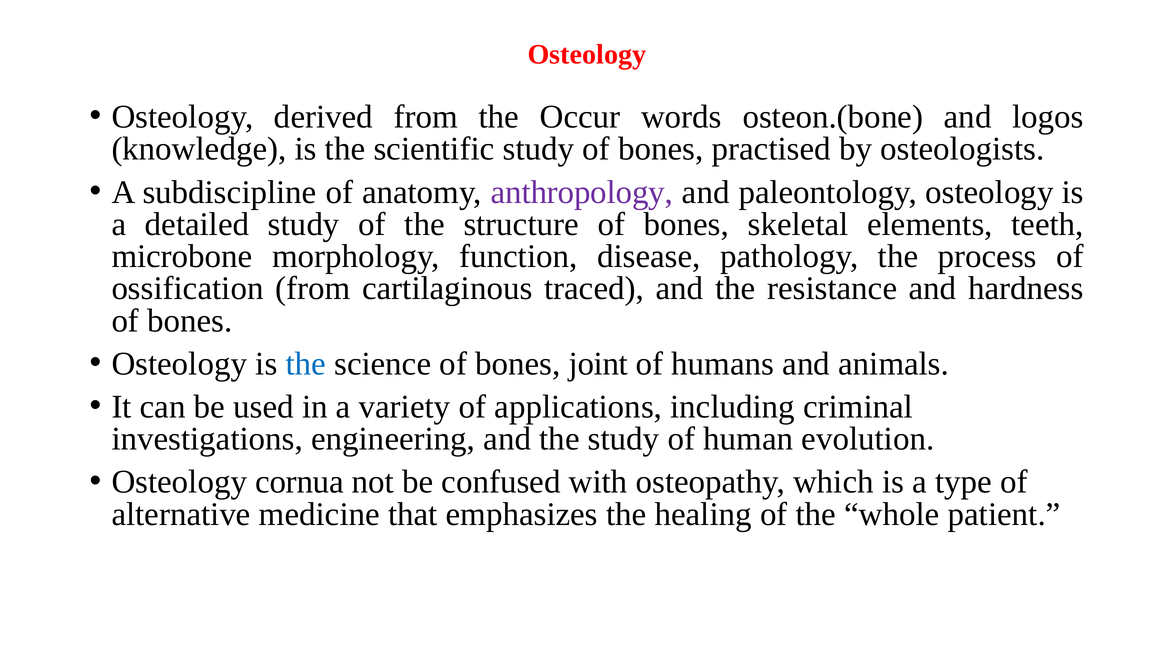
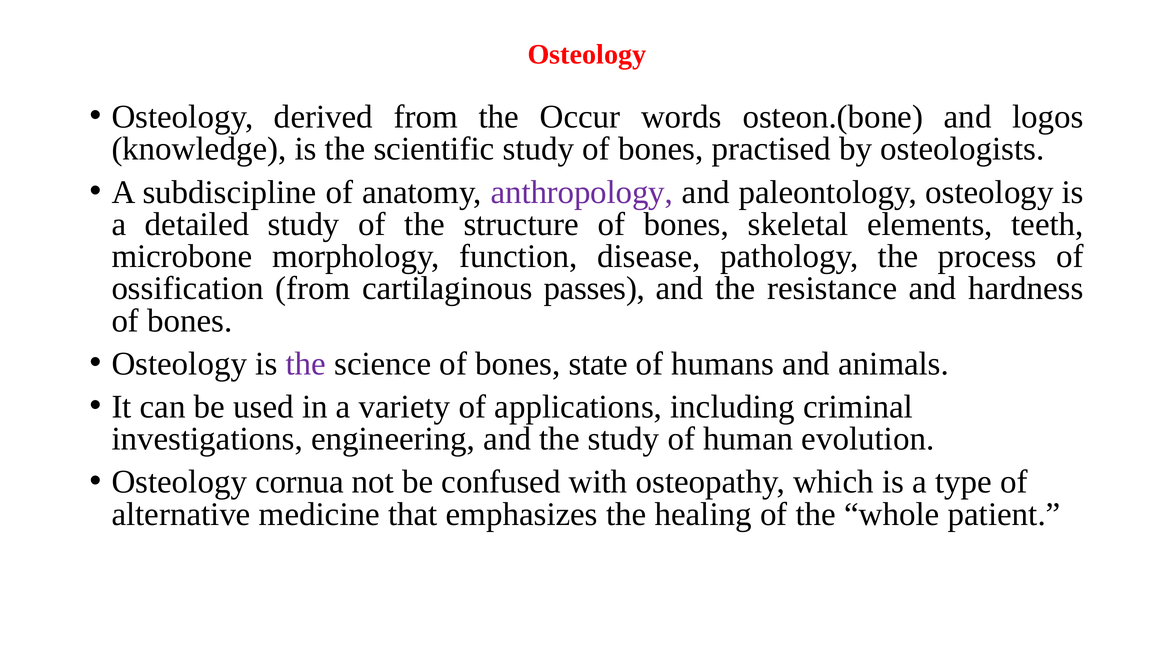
traced: traced -> passes (594, 289)
the colour: blue -> purple (306, 364)
joint: joint -> state (598, 364)
